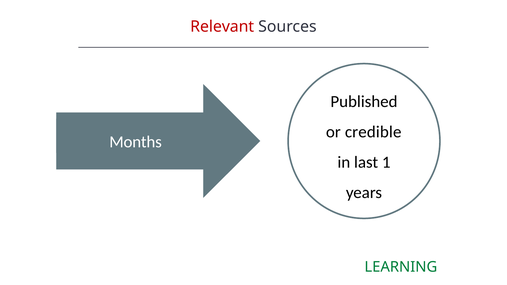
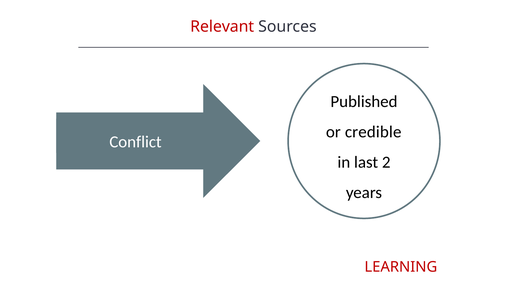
Months: Months -> Conflict (135, 142)
1: 1 -> 2 (386, 162)
LEARNING colour: green -> red (401, 267)
